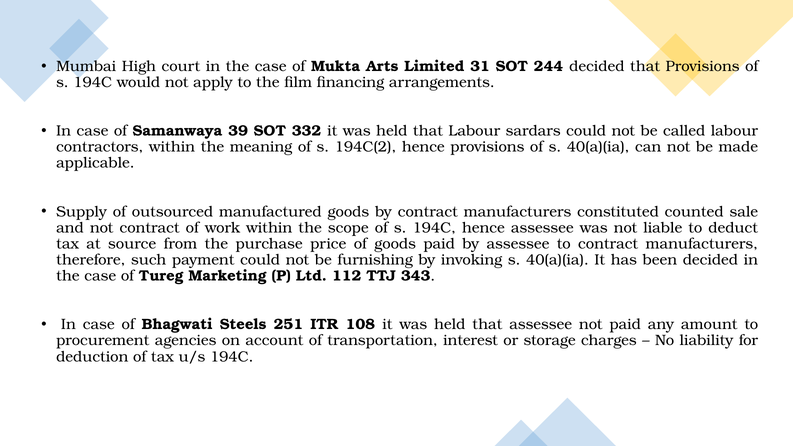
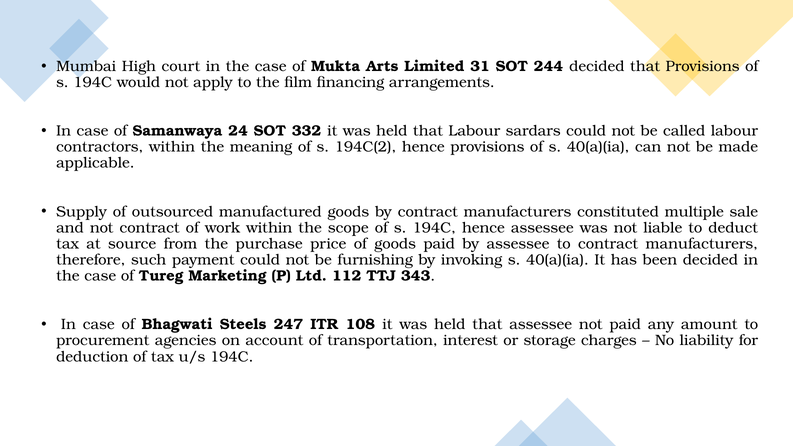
39: 39 -> 24 (238, 131)
counted: counted -> multiple (694, 212)
251: 251 -> 247 (288, 325)
